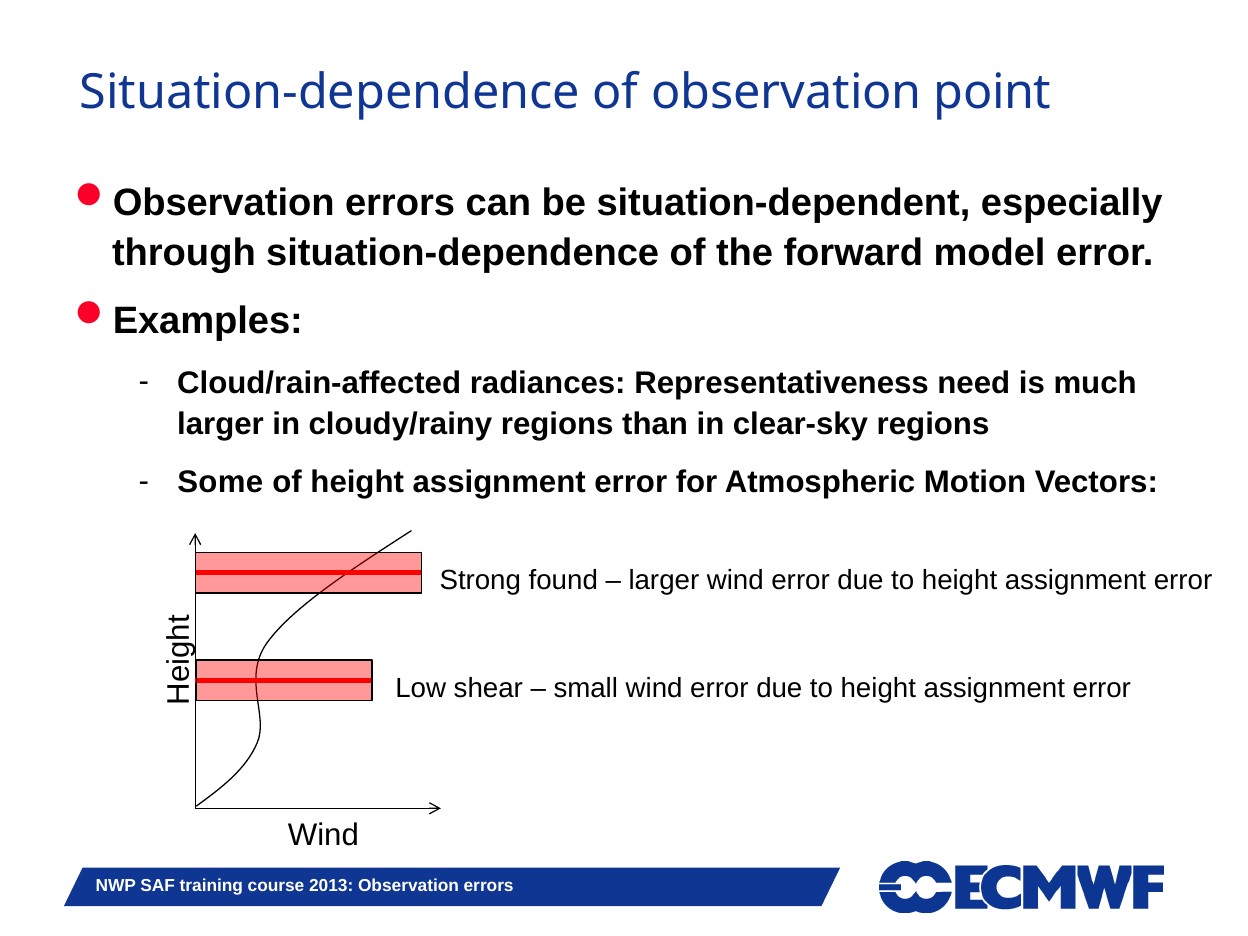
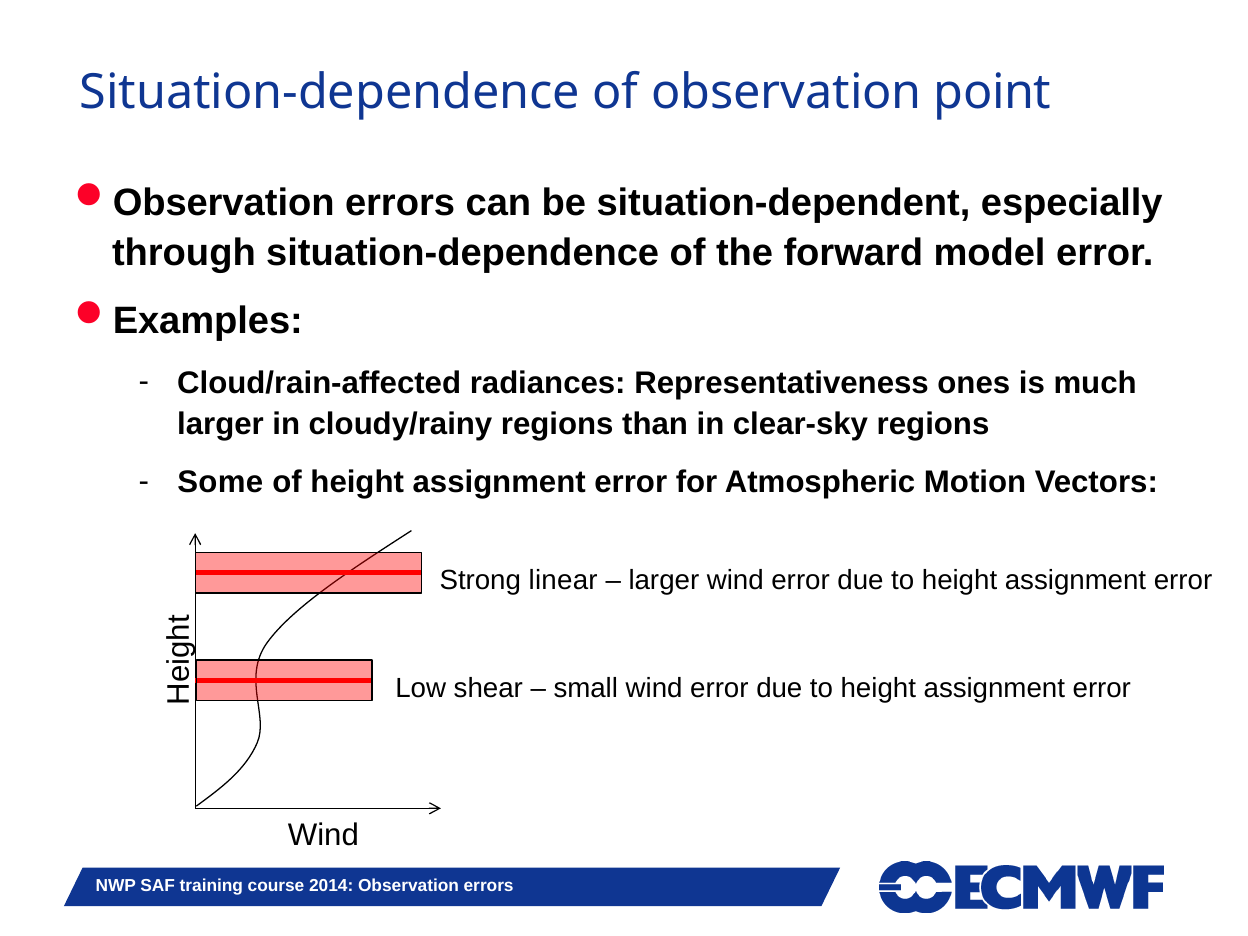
need: need -> ones (974, 383)
found: found -> linear (563, 580)
2013: 2013 -> 2014 (331, 886)
